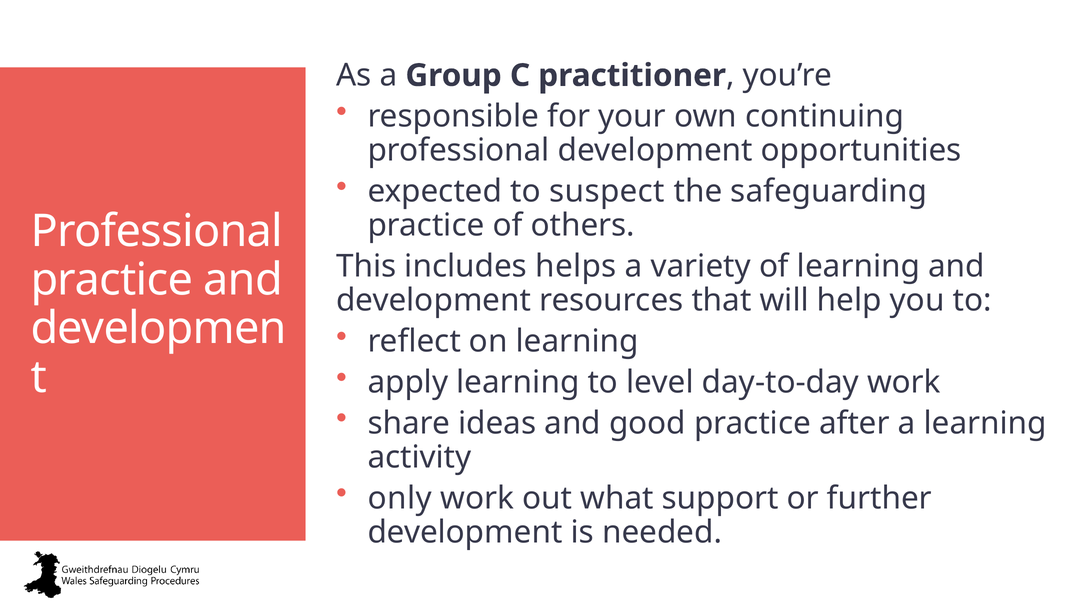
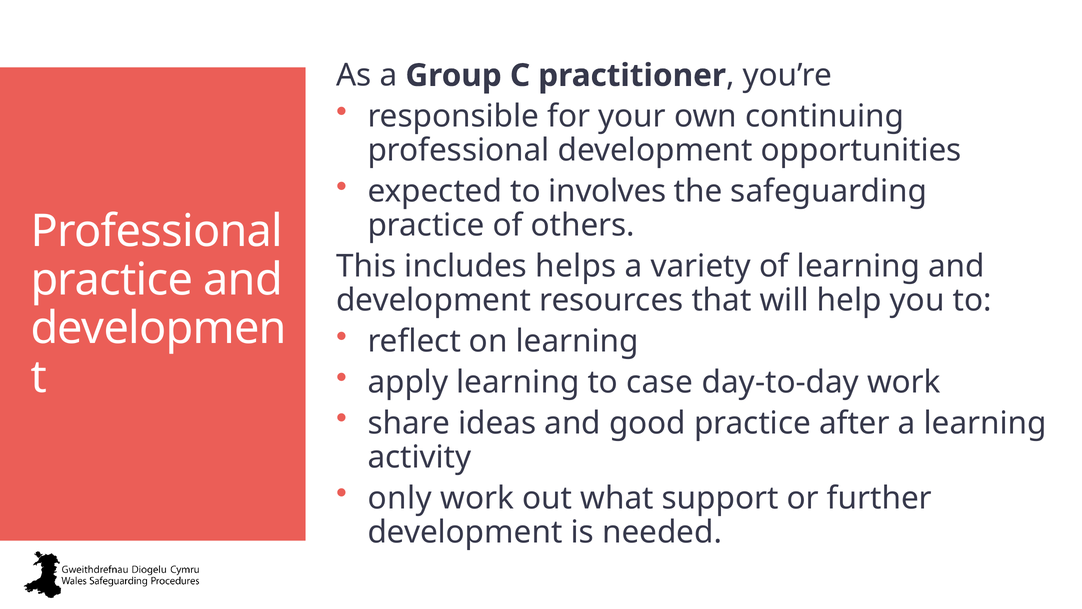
suspect: suspect -> involves (607, 191)
level: level -> case (660, 382)
